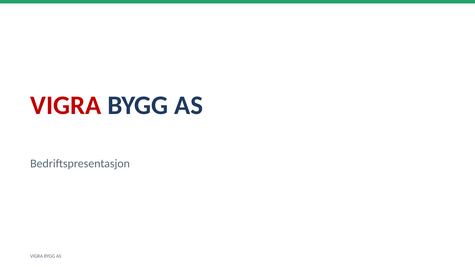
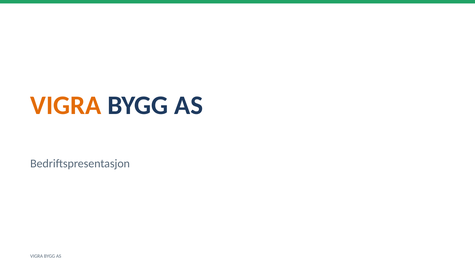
VIGRA colour: red -> orange (66, 105)
